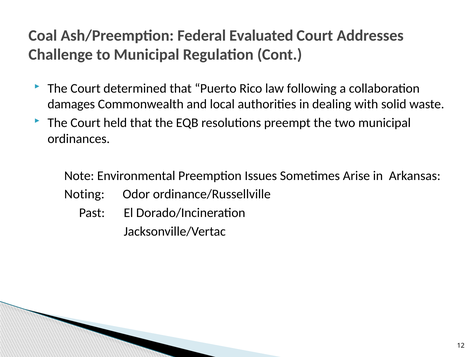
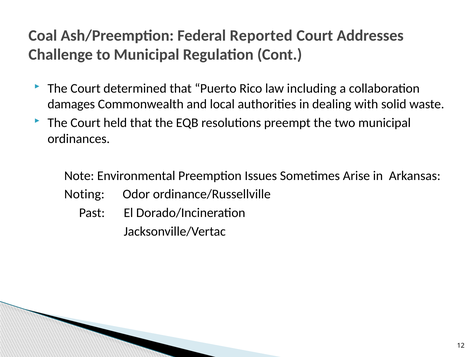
Evaluated: Evaluated -> Reported (261, 36)
following: following -> including (312, 88)
